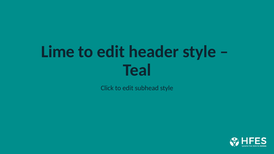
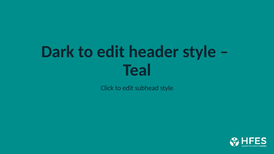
Lime: Lime -> Dark (58, 52)
